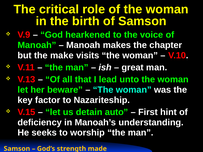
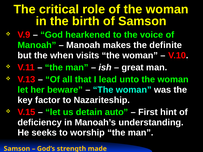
chapter: chapter -> definite (166, 45)
make: make -> when (62, 55)
